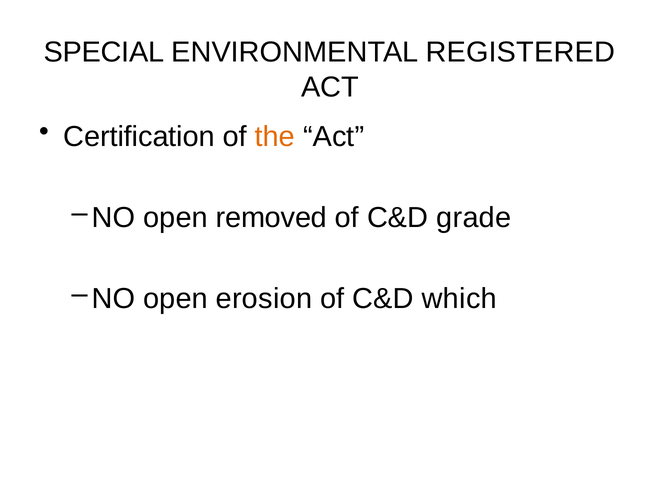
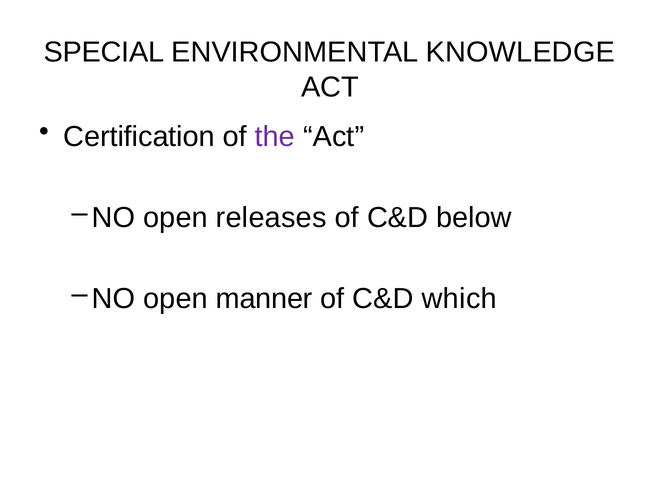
REGISTERED: REGISTERED -> KNOWLEDGE (520, 52)
the colour: orange -> purple (275, 137)
removed: removed -> releases (271, 218)
grade: grade -> below (474, 218)
erosion: erosion -> manner (264, 299)
